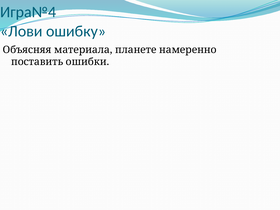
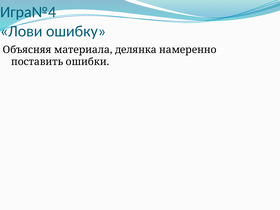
планете: планете -> делянка (136, 50)
